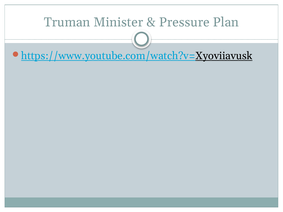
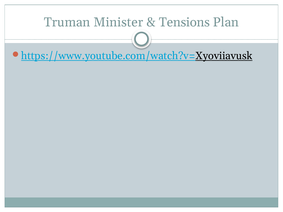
Pressure: Pressure -> Tensions (184, 22)
